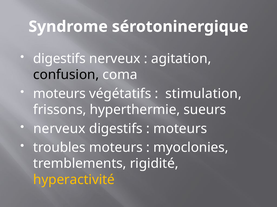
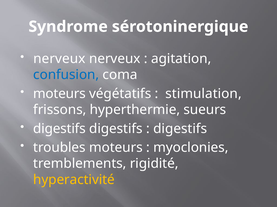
digestifs: digestifs -> nerveux (59, 59)
confusion colour: black -> blue (66, 75)
nerveux: nerveux -> digestifs (59, 129)
moteurs: moteurs -> digestifs (180, 129)
